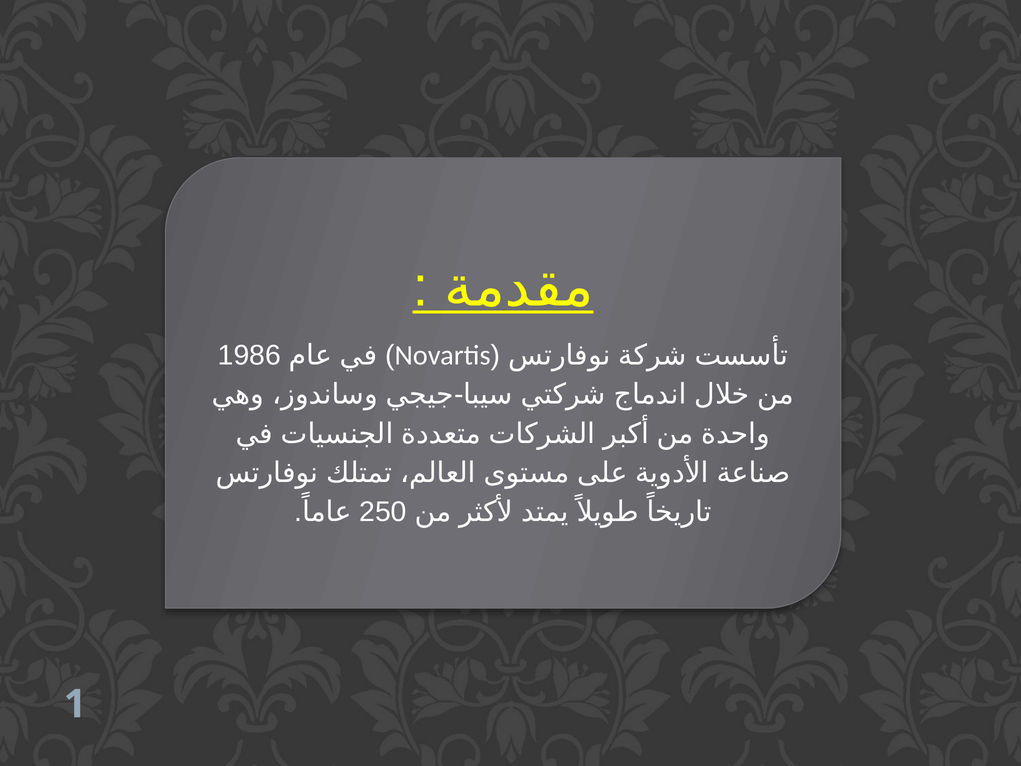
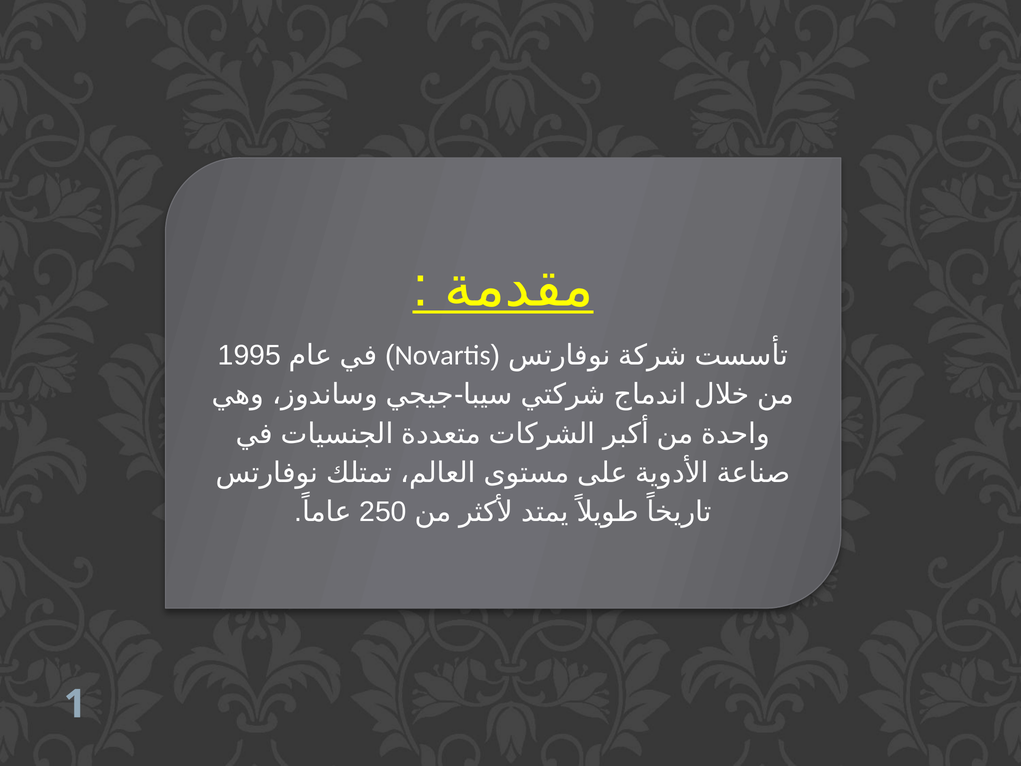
1986: 1986 -> 1995 (249, 355)
